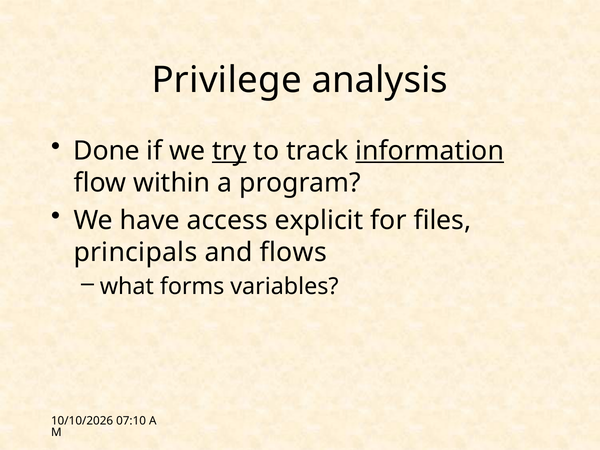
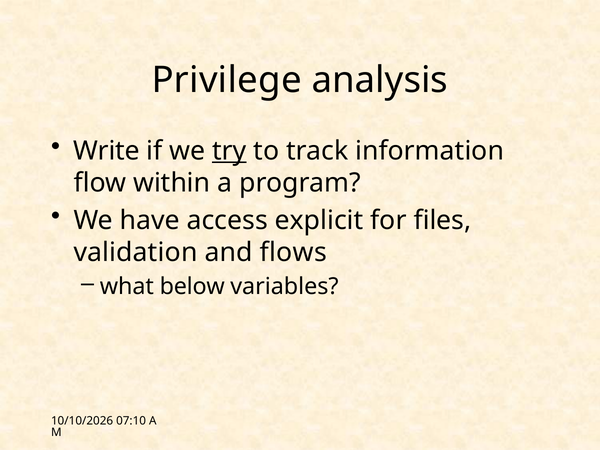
Done: Done -> Write (107, 151)
information underline: present -> none (430, 151)
principals: principals -> validation (136, 252)
forms: forms -> below (192, 287)
